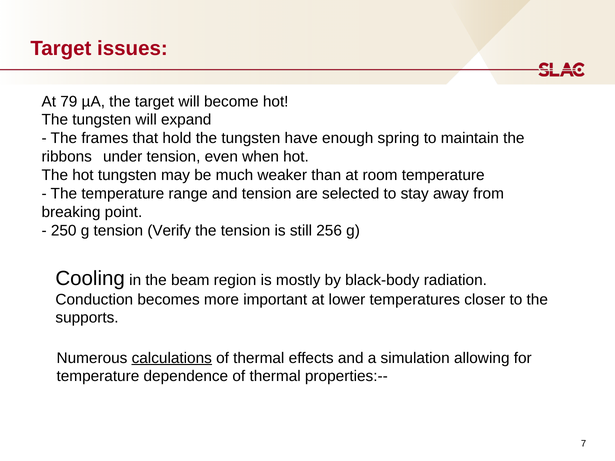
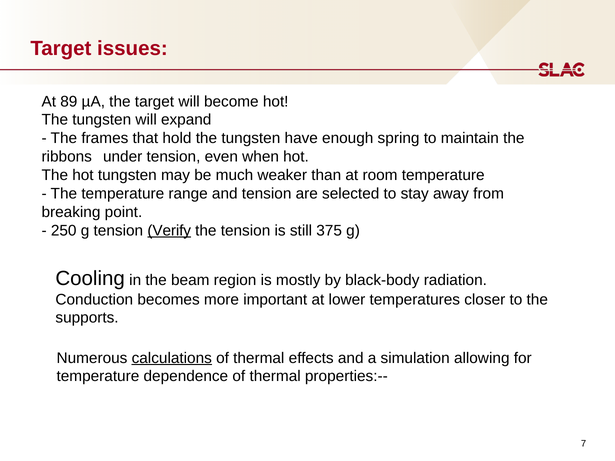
79: 79 -> 89 (69, 102)
Verify underline: none -> present (169, 231)
256: 256 -> 375 (329, 231)
